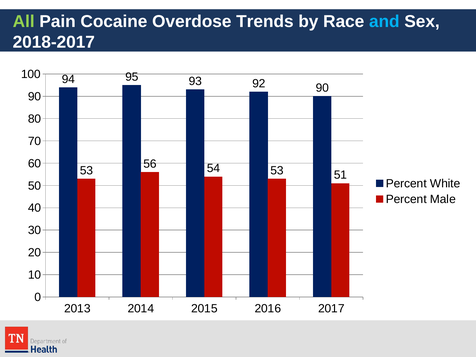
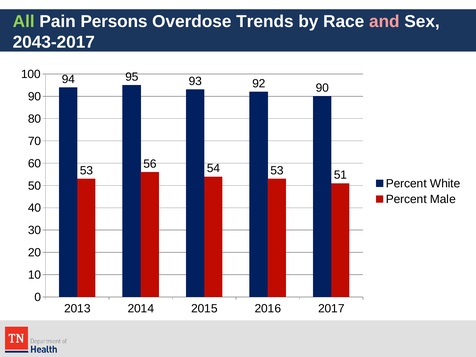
Cocaine: Cocaine -> Persons (114, 22)
and colour: light blue -> pink (384, 22)
2018-2017: 2018-2017 -> 2043-2017 (54, 42)
